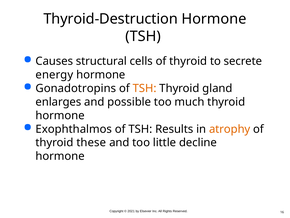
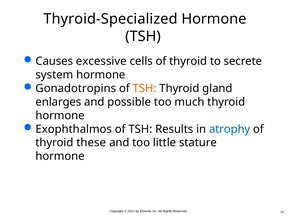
Thyroid-Destruction: Thyroid-Destruction -> Thyroid-Specialized (111, 19)
structural: structural -> excessive (101, 61)
energy: energy -> system (54, 75)
atrophy colour: orange -> blue (230, 129)
decline: decline -> stature (198, 142)
